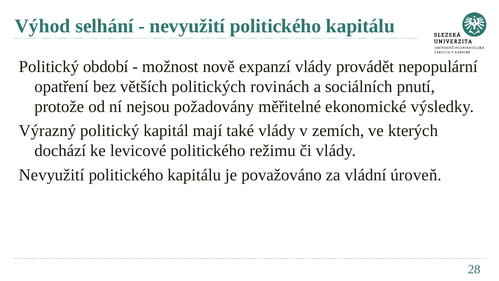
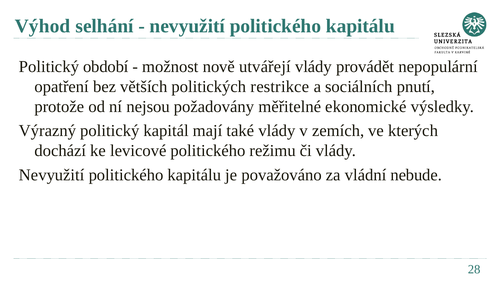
expanzí: expanzí -> utvářejí (265, 67)
rovinách: rovinách -> restrikce (280, 87)
úroveň: úroveň -> nebude (416, 175)
